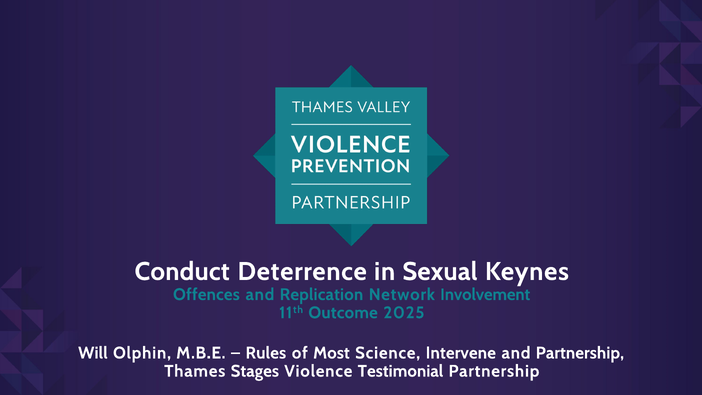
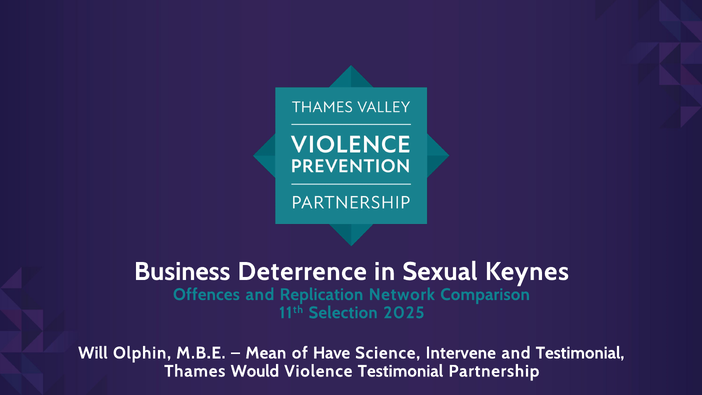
Conduct: Conduct -> Business (182, 271)
Involvement: Involvement -> Comparison (485, 294)
Outcome: Outcome -> Selection (343, 313)
Rules: Rules -> Mean (266, 353)
Most: Most -> Have (332, 353)
and Partnership: Partnership -> Testimonial (580, 353)
Stages: Stages -> Would (255, 371)
